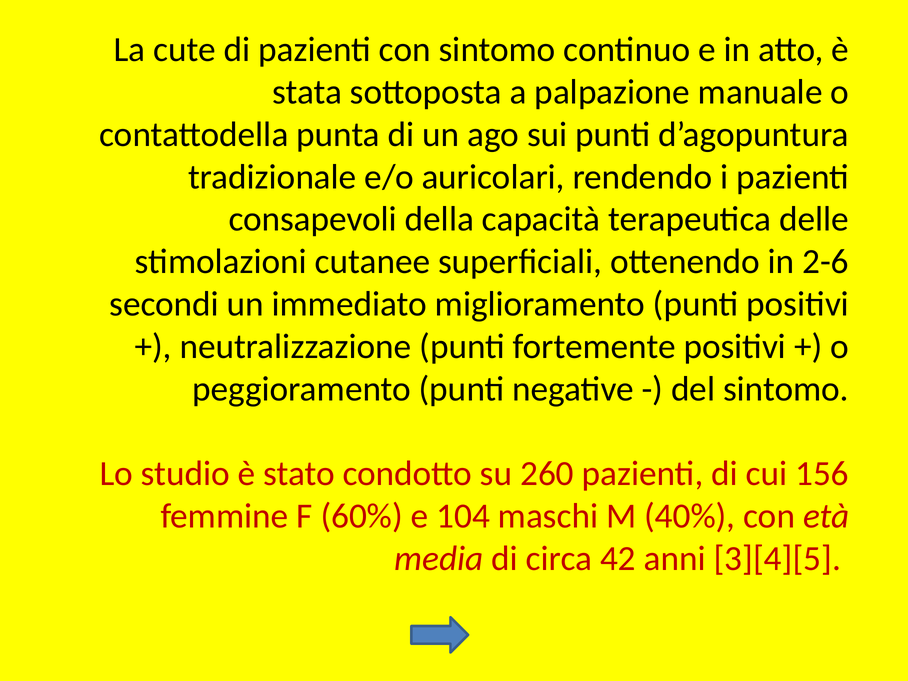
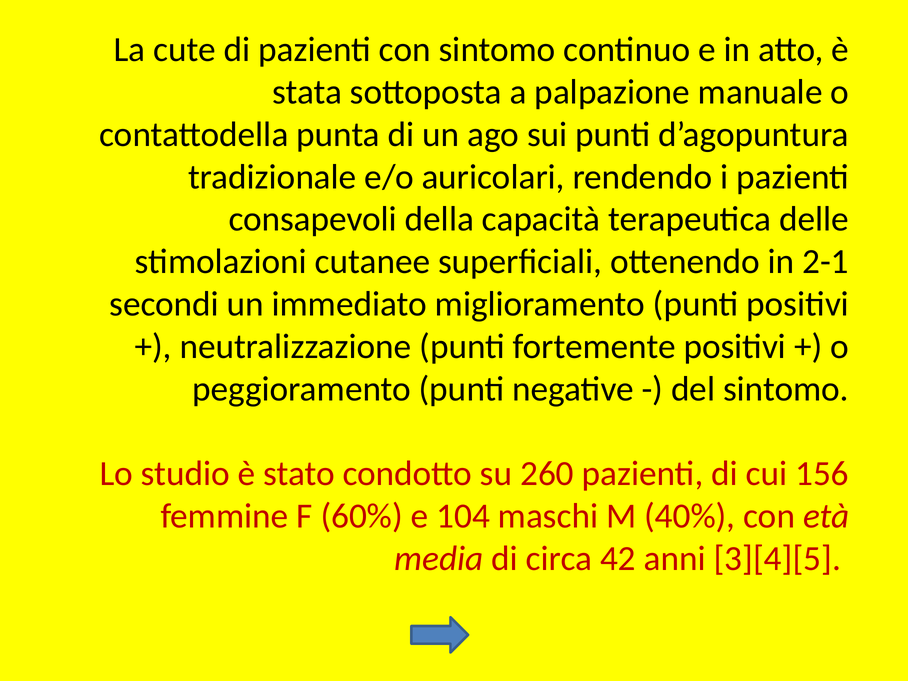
2-6: 2-6 -> 2-1 (826, 262)
